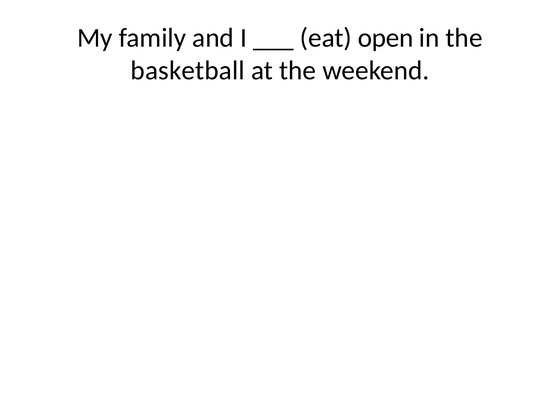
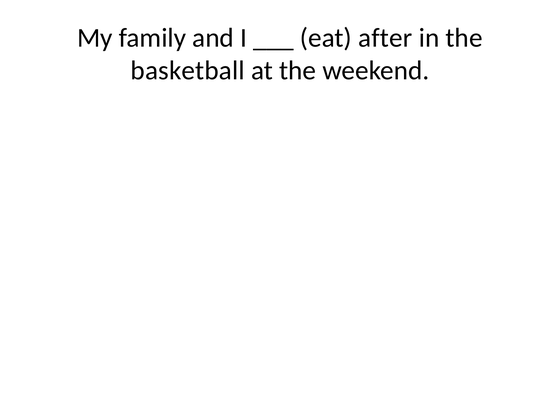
open: open -> after (385, 38)
